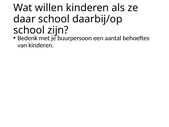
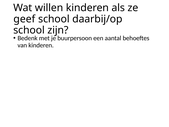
daar: daar -> geef (24, 19)
